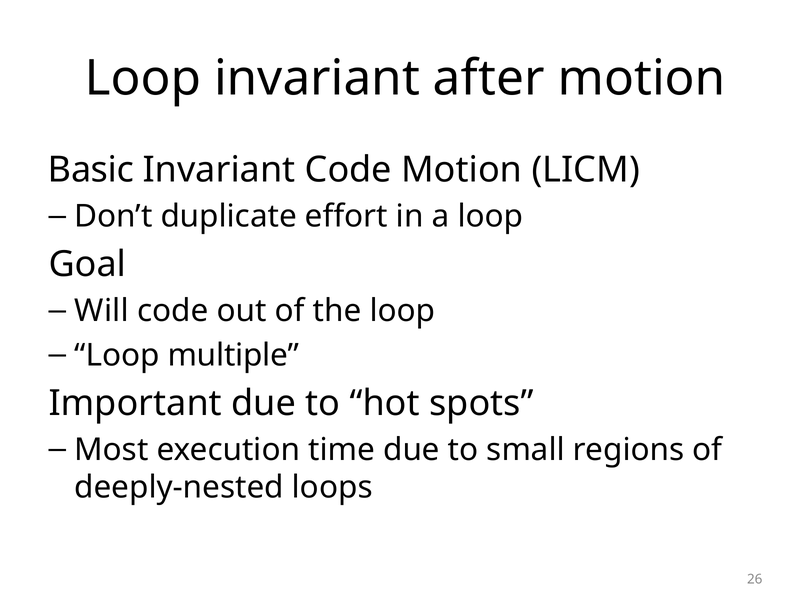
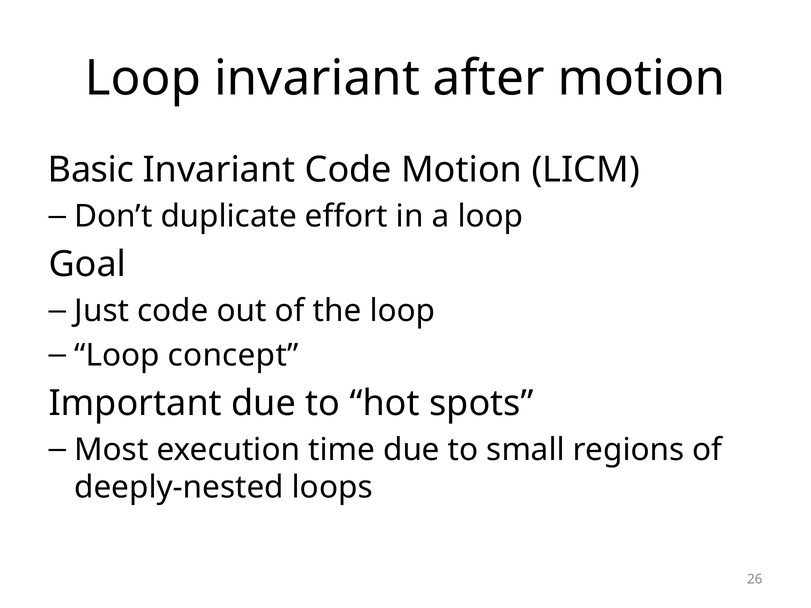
Will: Will -> Just (102, 311)
multiple: multiple -> concept (233, 355)
